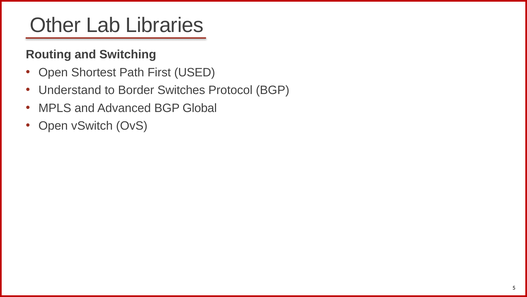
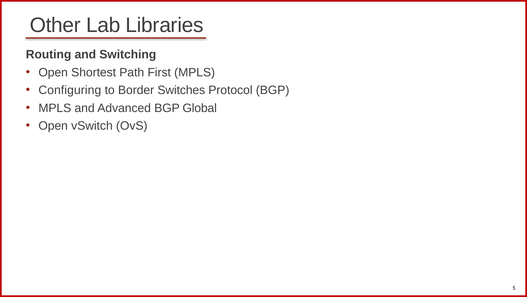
First USED: USED -> MPLS (195, 72)
Understand: Understand -> Configuring (70, 90)
